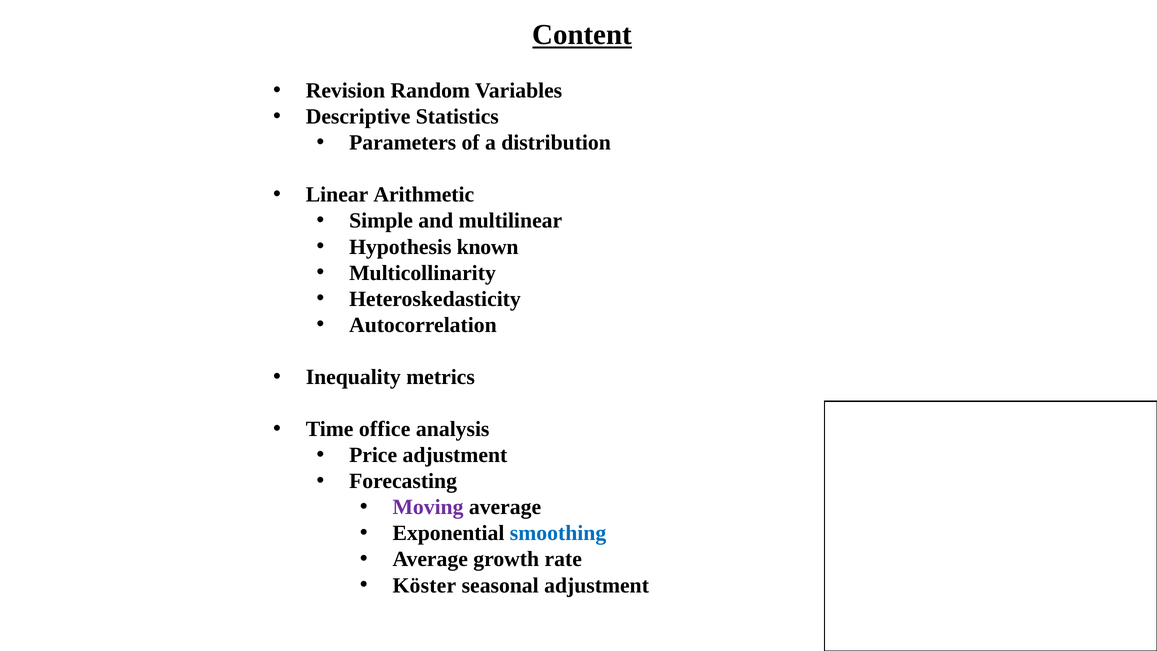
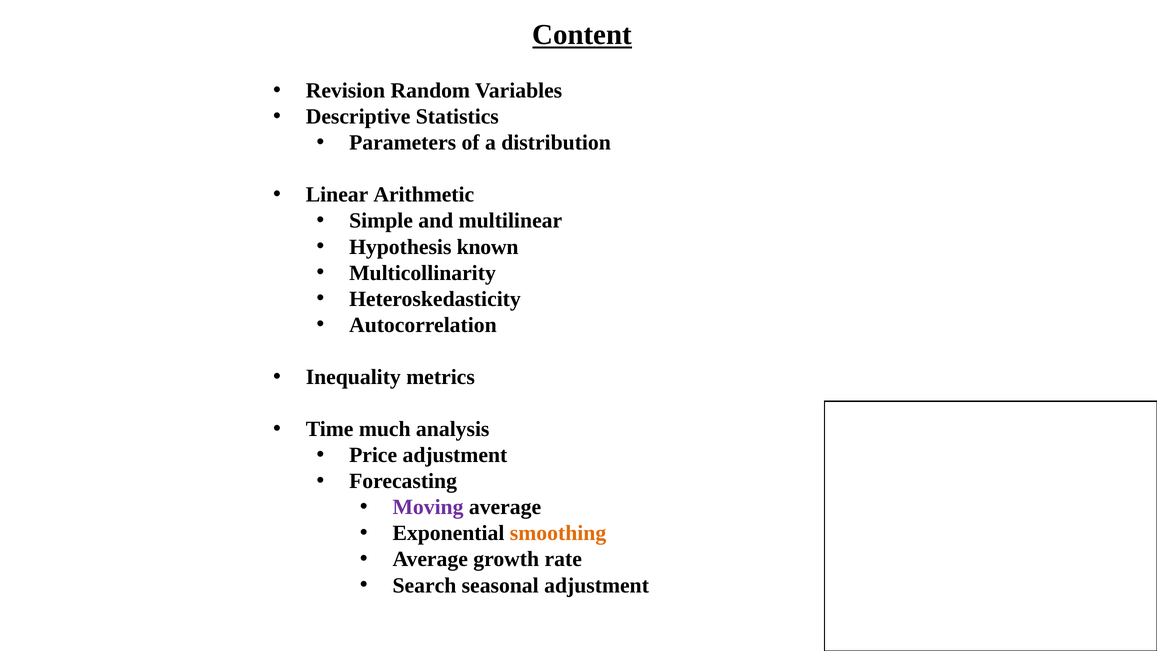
office: office -> much (385, 429)
smoothing colour: blue -> orange (558, 533)
Köster: Köster -> Search (424, 585)
